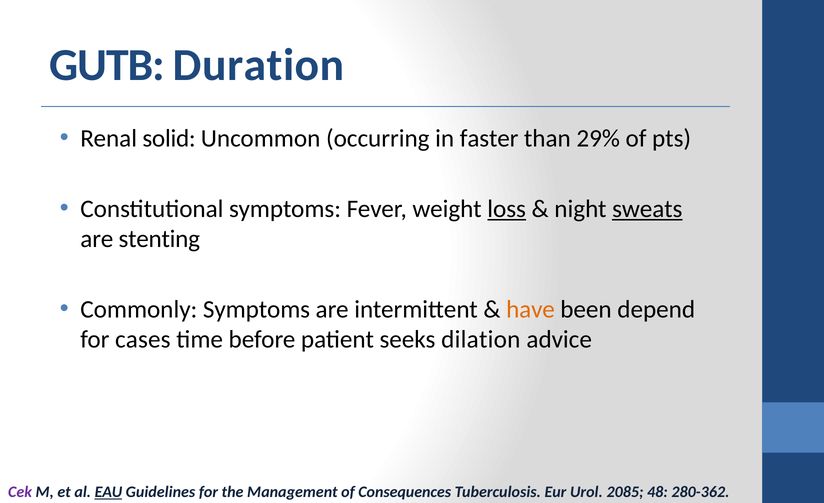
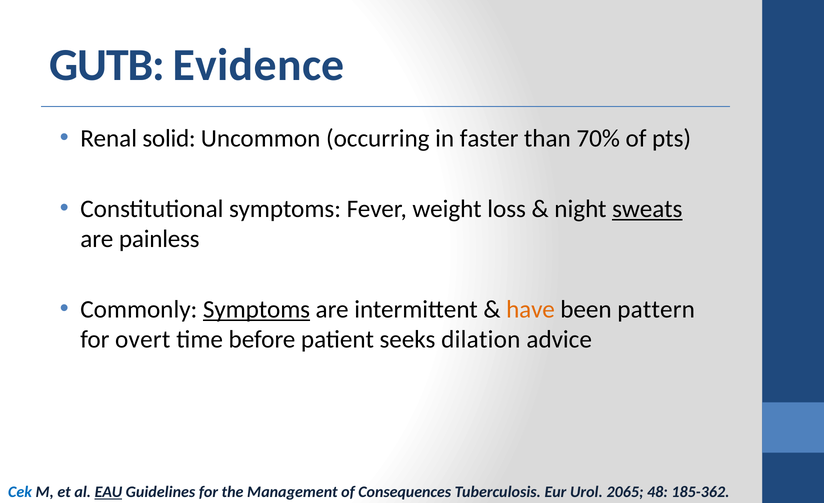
Duration: Duration -> Evidence (259, 65)
29%: 29% -> 70% (598, 138)
loss underline: present -> none (507, 209)
stenting: stenting -> painless (159, 239)
Symptoms underline: none -> present (257, 309)
depend: depend -> pattern (656, 309)
cases: cases -> overt (143, 339)
Cek colour: purple -> blue (20, 492)
2085: 2085 -> 2065 (625, 492)
280-362: 280-362 -> 185-362 (700, 492)
